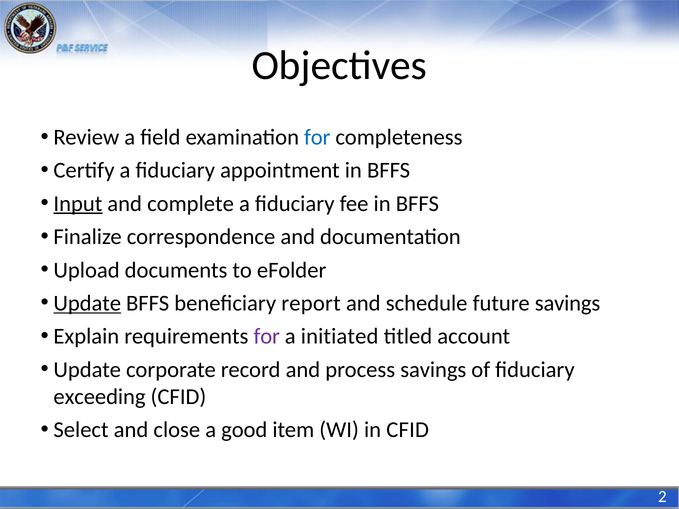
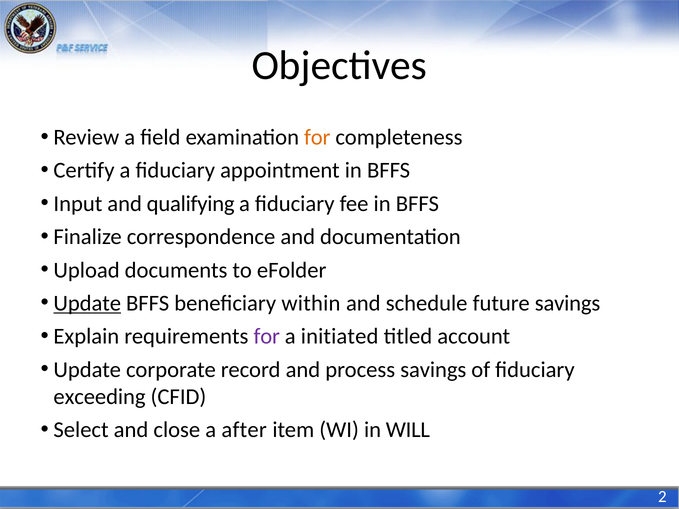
for colour: blue -> orange (317, 137)
Input underline: present -> none (78, 204)
complete: complete -> qualifying (191, 204)
report: report -> within (311, 303)
good: good -> after (244, 430)
in CFID: CFID -> WILL (408, 430)
